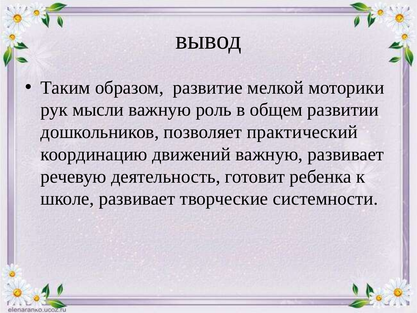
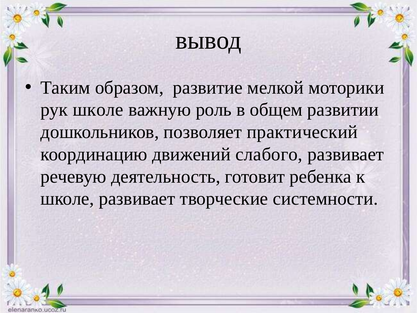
рук мысли: мысли -> школе (98, 110)
движений важную: важную -> слабого (269, 154)
